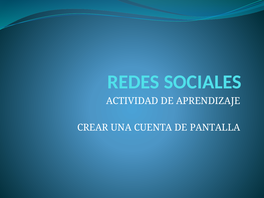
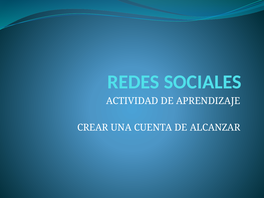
PANTALLA: PANTALLA -> ALCANZAR (215, 128)
